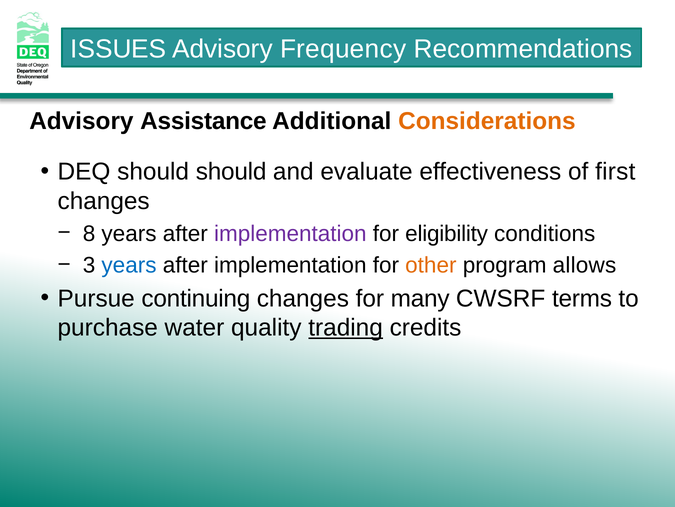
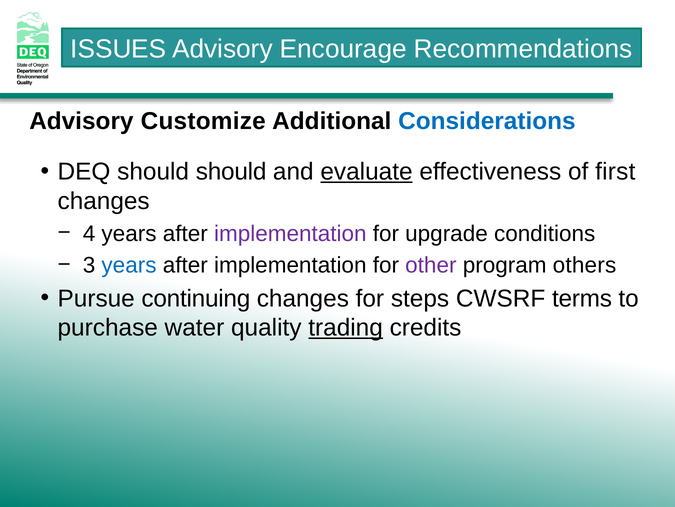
Frequency: Frequency -> Encourage (343, 49)
Assistance: Assistance -> Customize (203, 121)
Considerations colour: orange -> blue (487, 121)
evaluate underline: none -> present (367, 172)
8: 8 -> 4 (89, 233)
eligibility: eligibility -> upgrade (447, 233)
other colour: orange -> purple (431, 265)
allows: allows -> others (585, 265)
many: many -> steps (420, 298)
